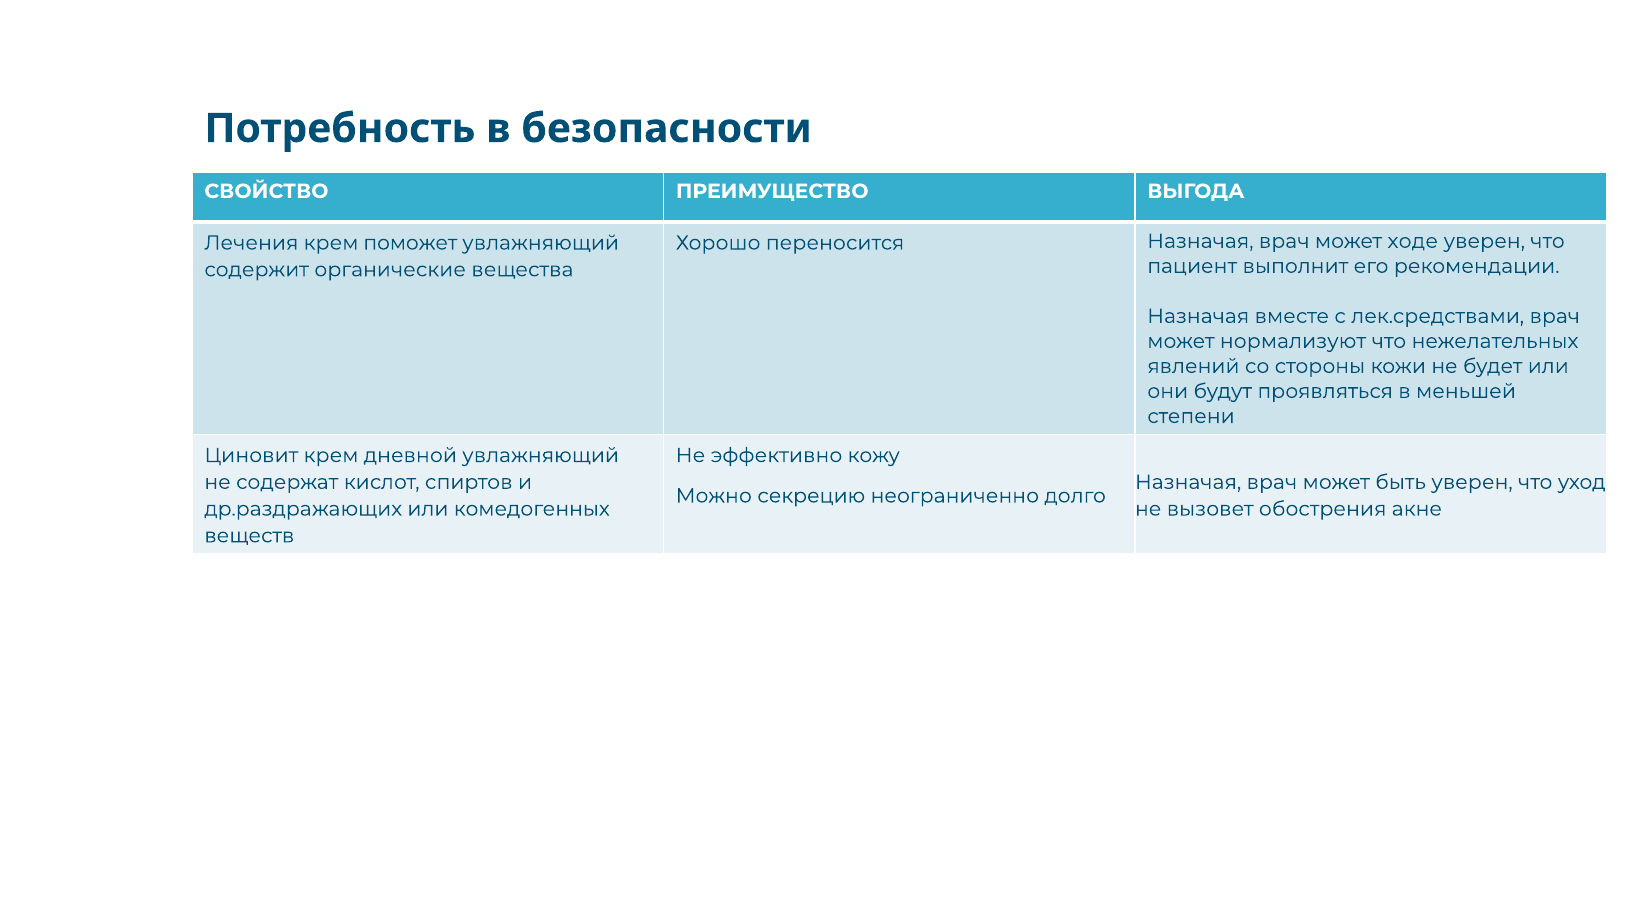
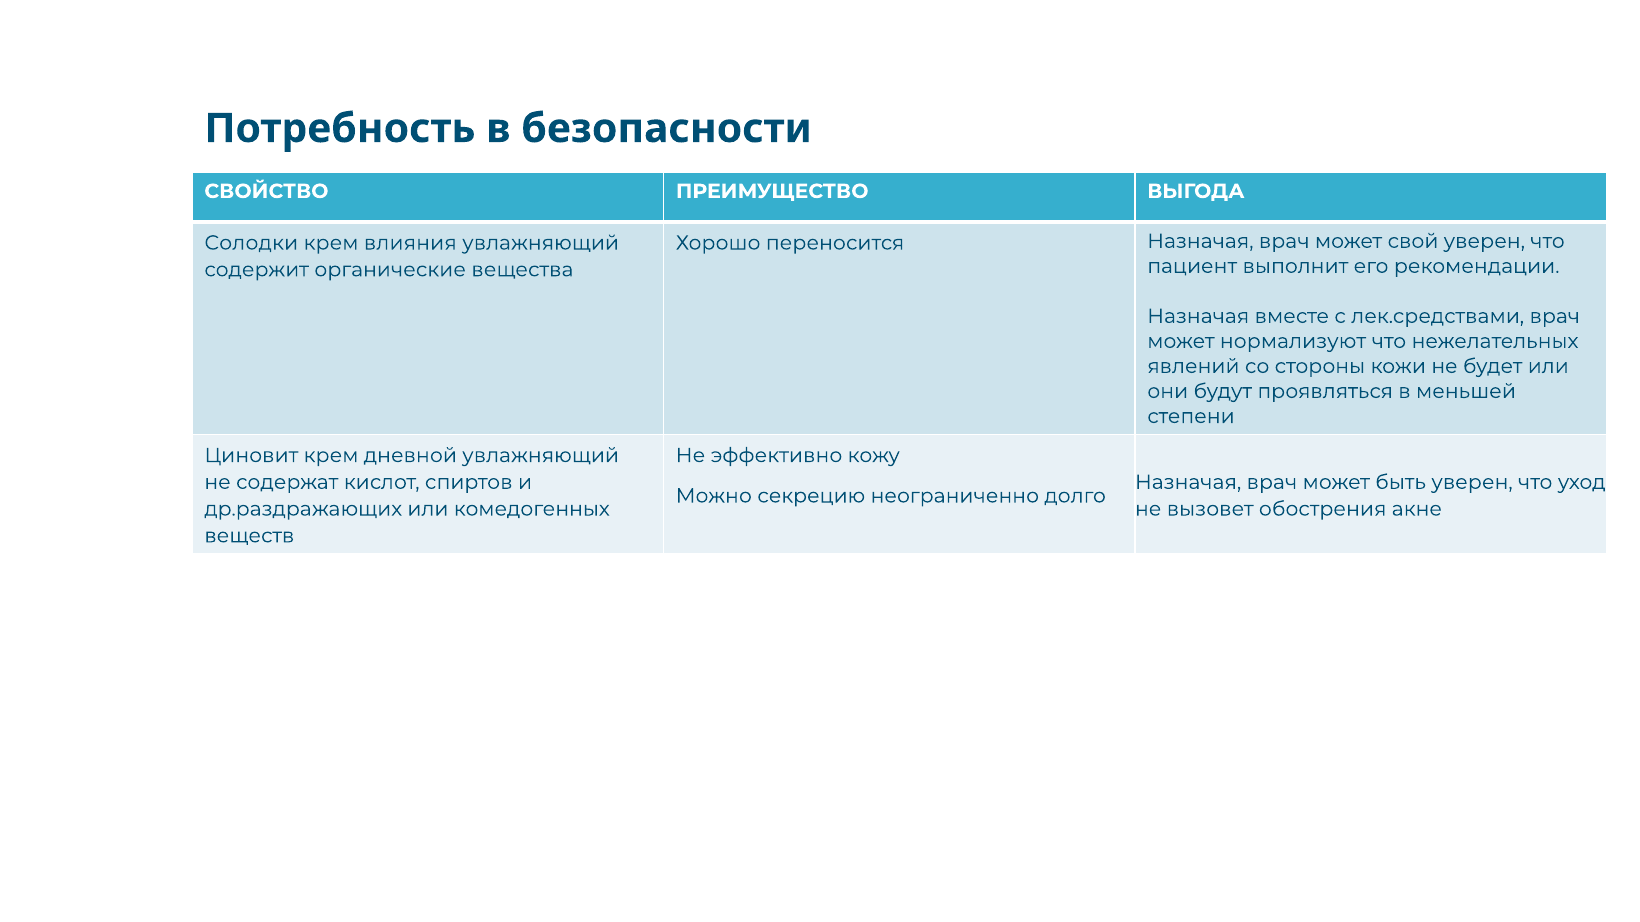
Лечения: Лечения -> Солодки (251, 243)
поможет: поможет -> влияния (410, 243)
ходе: ходе -> свой (1413, 241)
